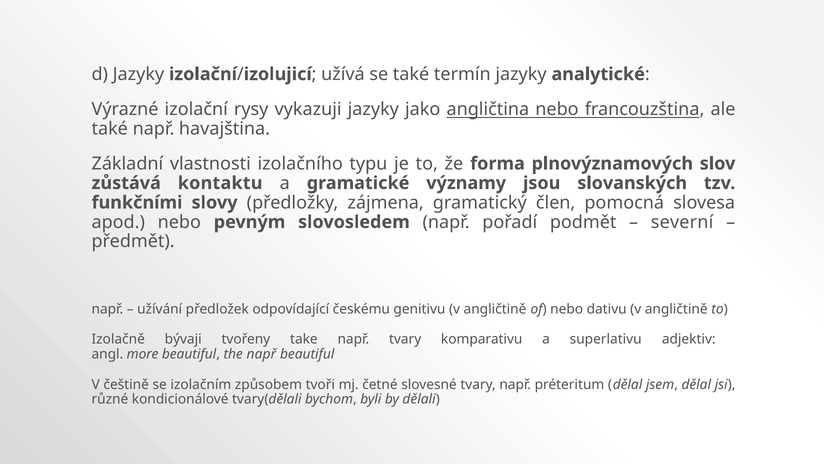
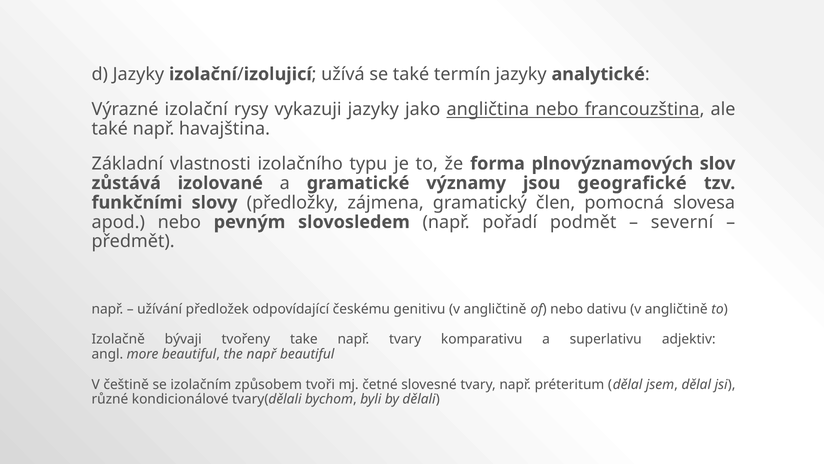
kontaktu: kontaktu -> izolované (220, 183)
slovanských: slovanských -> geografické (632, 183)
